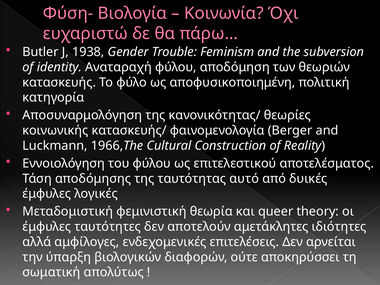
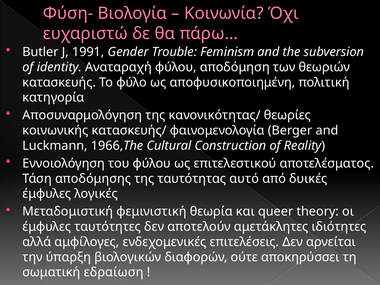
1938: 1938 -> 1991 (88, 52)
απολύτως: απολύτως -> εδραίωση (114, 272)
